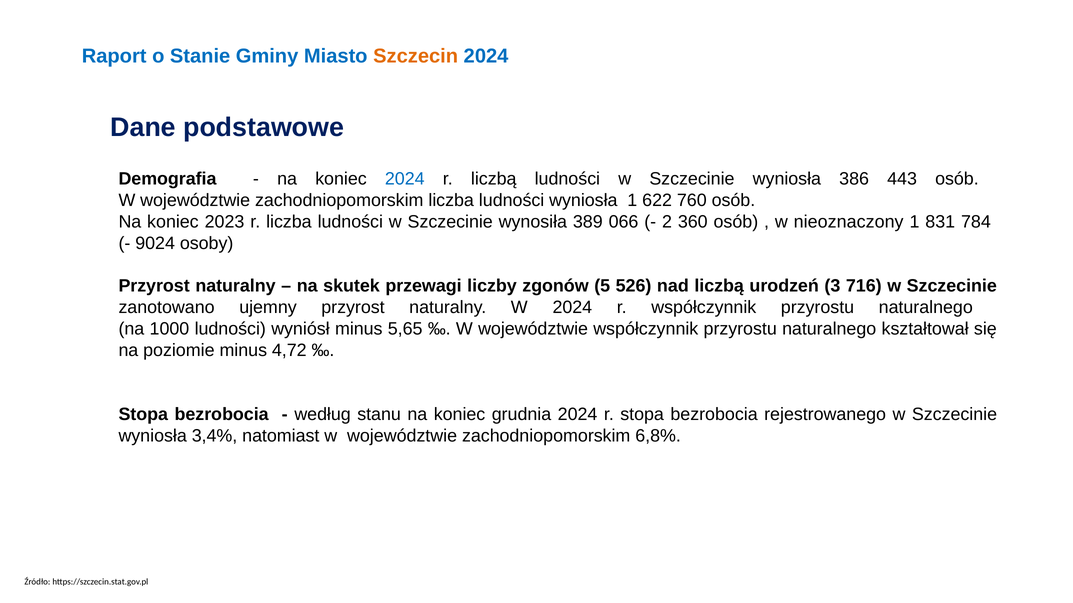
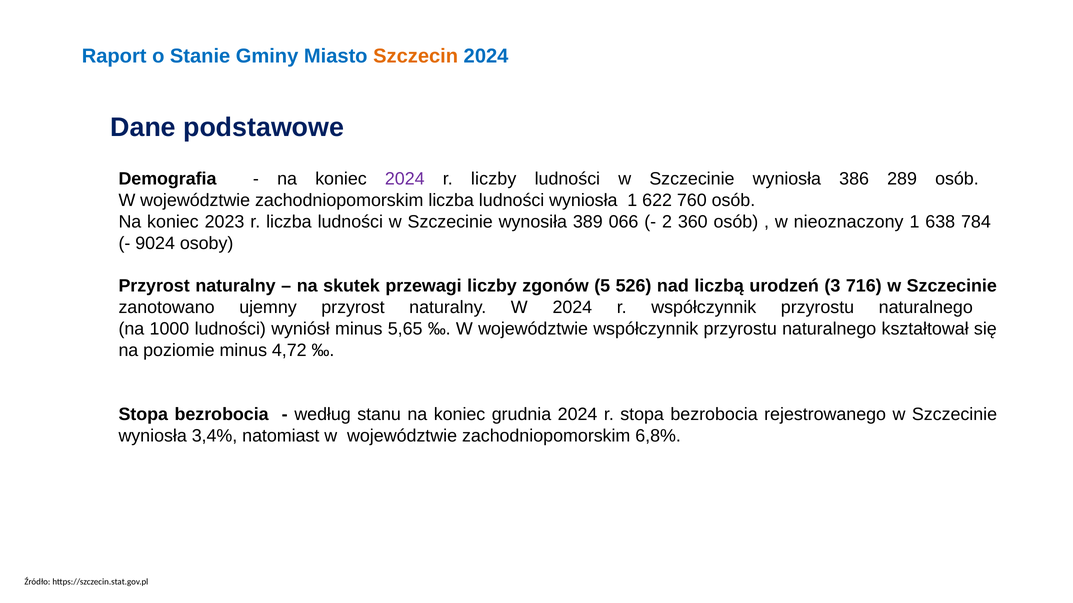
2024 colour: blue -> purple (405, 179)
r liczbą: liczbą -> liczby (494, 179)
443: 443 -> 289 (902, 179)
831: 831 -> 638 (940, 222)
